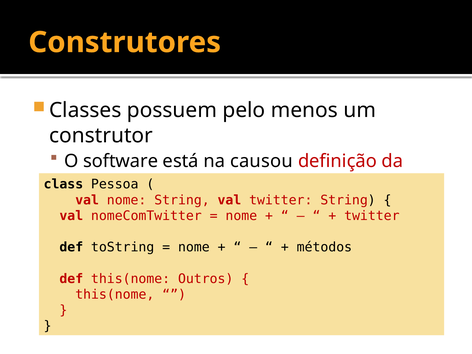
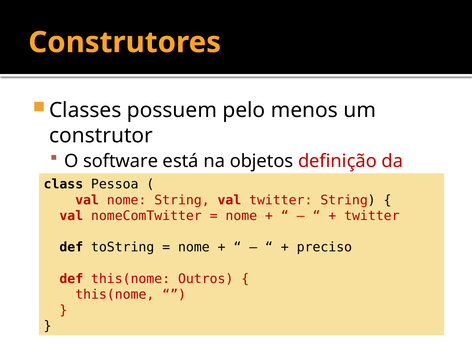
causou: causou -> objetos (262, 161)
métodos: métodos -> preciso (324, 247)
